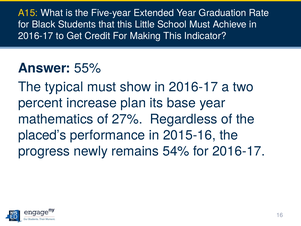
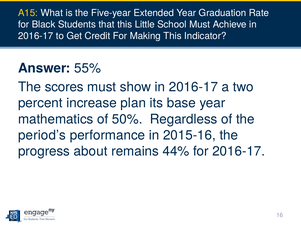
typical: typical -> scores (64, 87)
27%: 27% -> 50% (127, 119)
placed’s: placed’s -> period’s (42, 135)
newly: newly -> about (91, 151)
54%: 54% -> 44% (176, 151)
